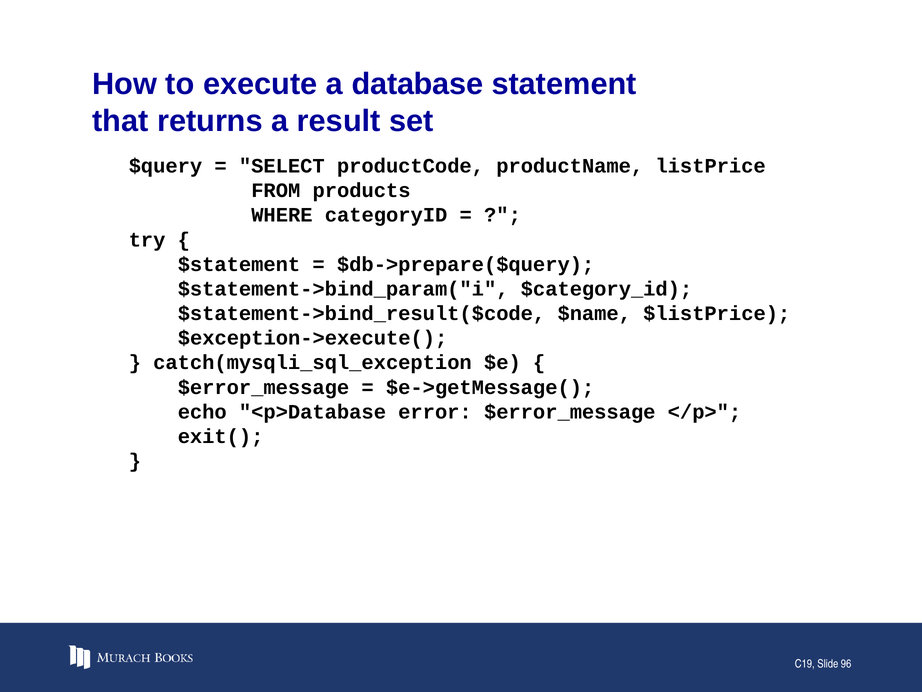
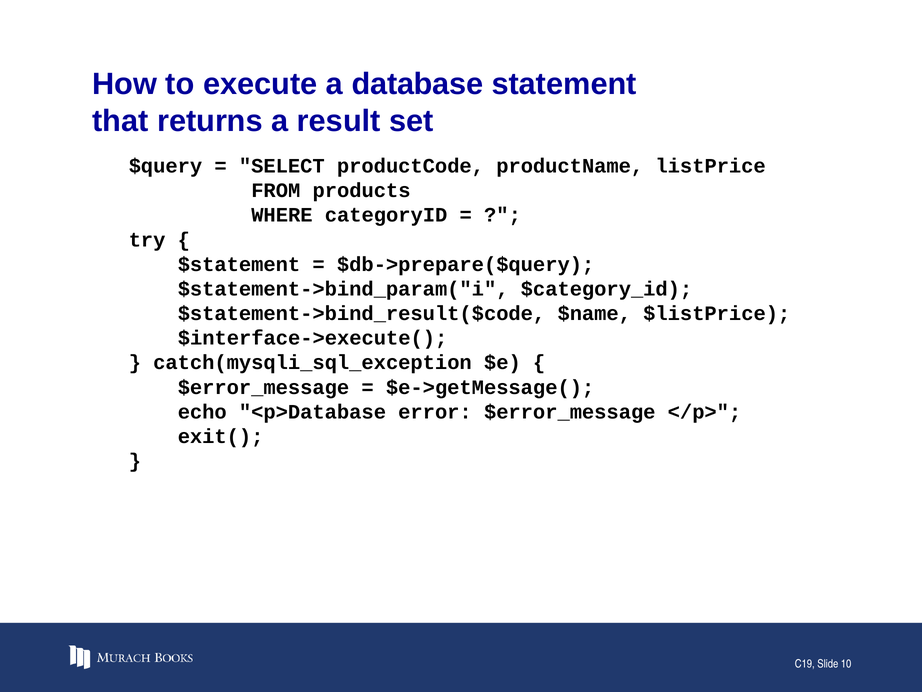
$exception->execute(: $exception->execute( -> $interface->execute( (313, 338)
96: 96 -> 10 (846, 663)
